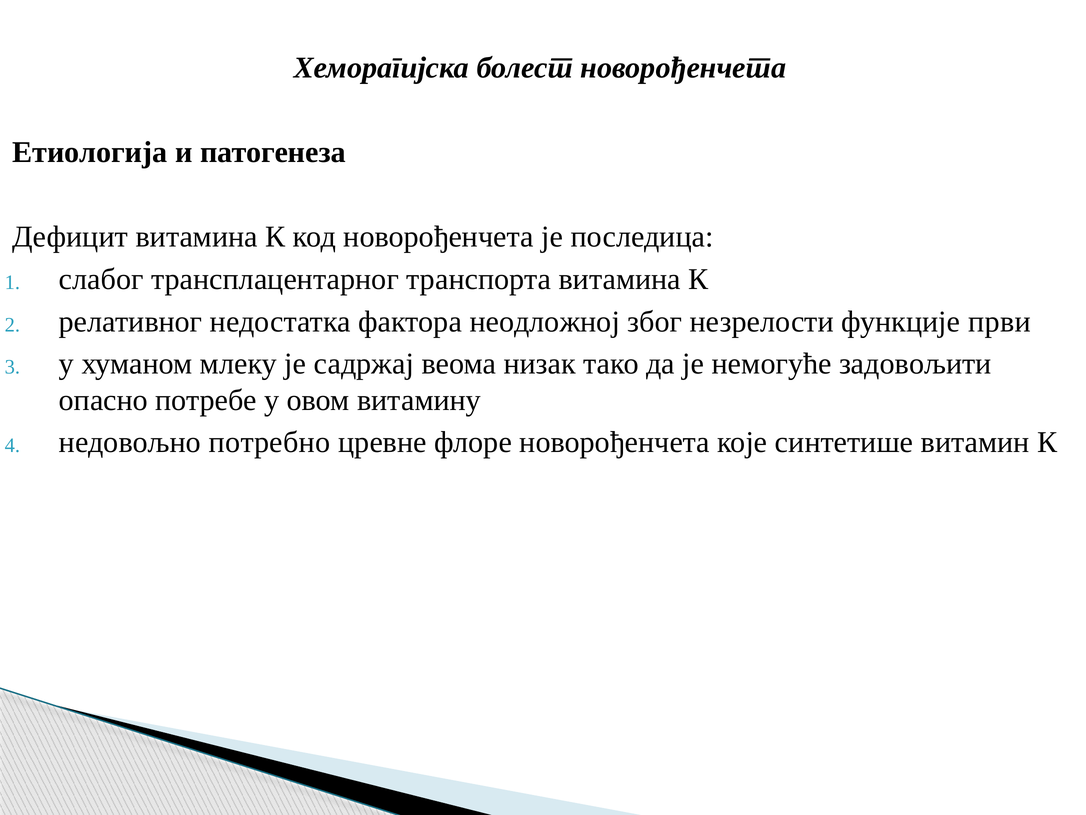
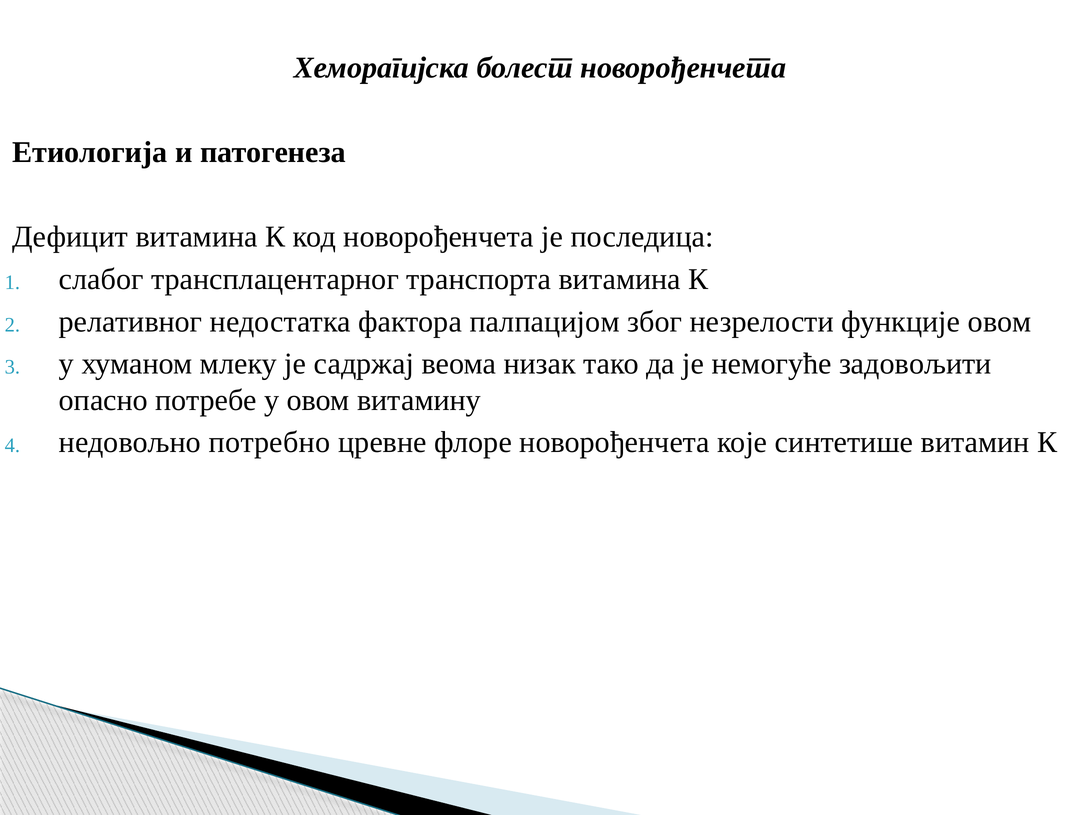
неодложној: неодложној -> палпацијом (545, 321)
функције први: први -> овом (1000, 321)
